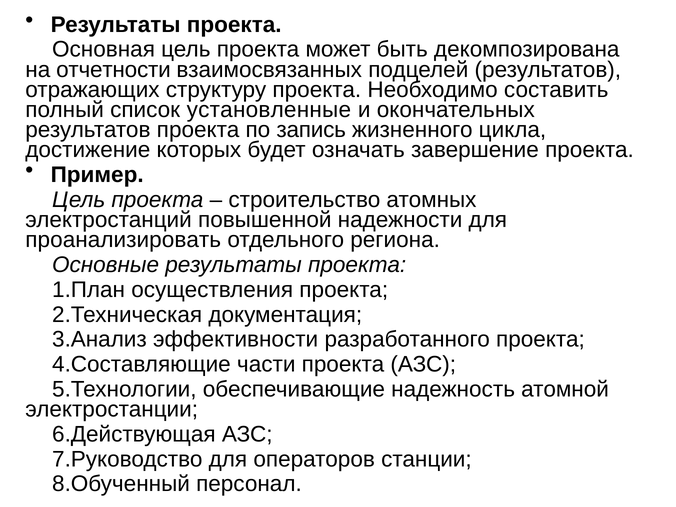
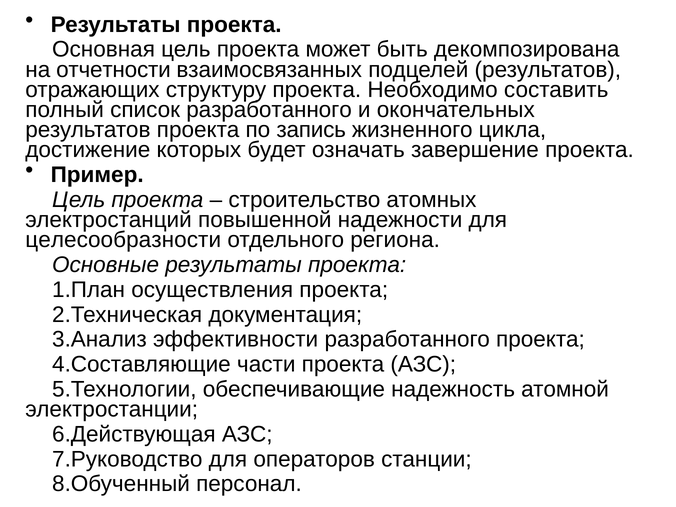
список установленные: установленные -> разработанного (269, 110)
проанализировать: проанализировать -> целесообразности (123, 240)
